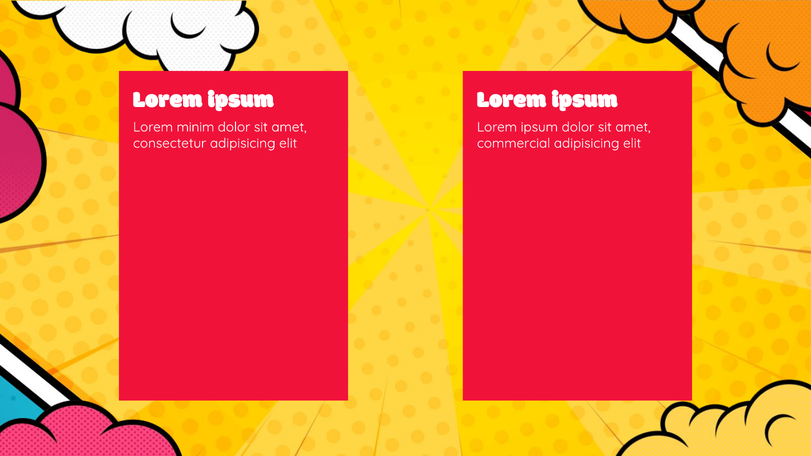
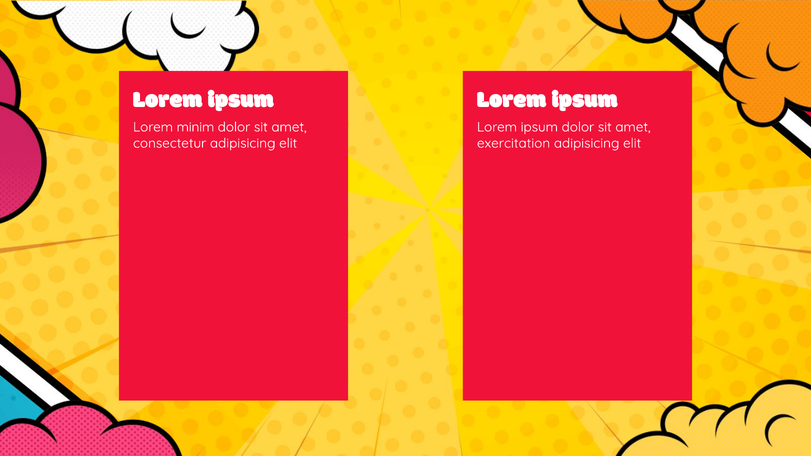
commercial: commercial -> exercitation (514, 143)
